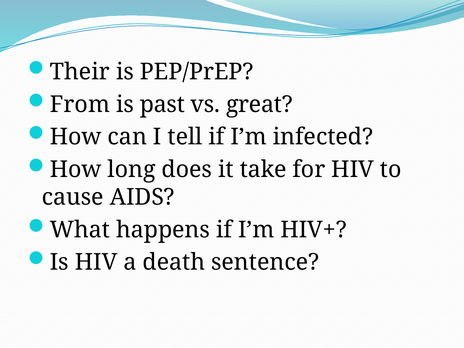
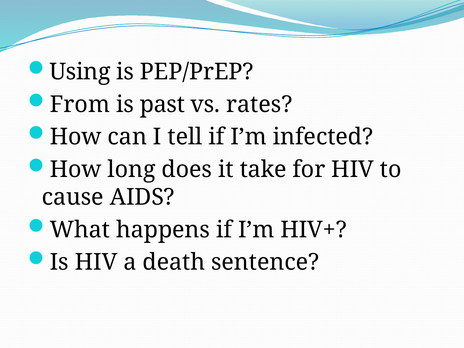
Their: Their -> Using (80, 72)
great: great -> rates (259, 104)
